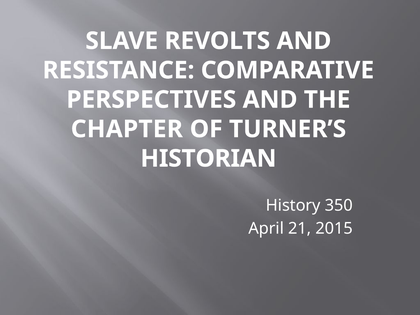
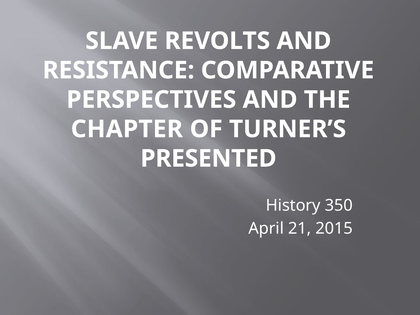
HISTORIAN: HISTORIAN -> PRESENTED (208, 159)
